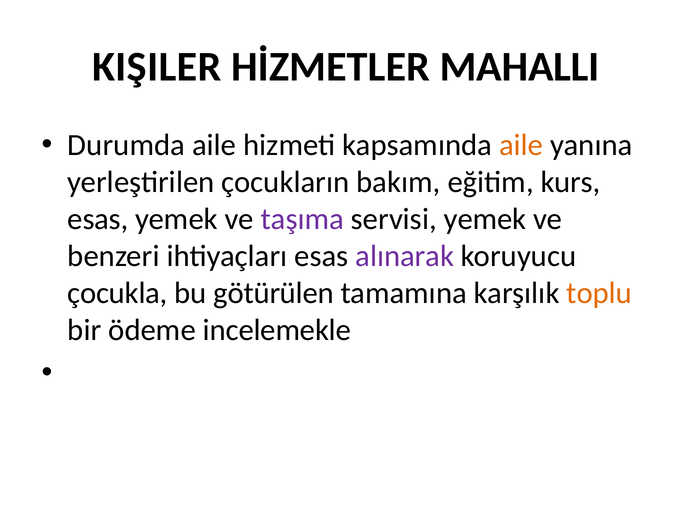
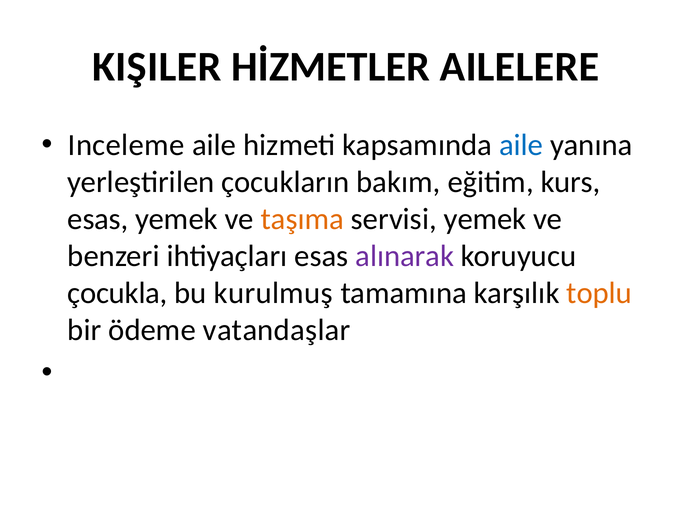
MAHALLI: MAHALLI -> AILELERE (519, 67)
Durumda: Durumda -> Inceleme (126, 145)
aile colour: orange -> blue (521, 145)
taşıma colour: purple -> orange (302, 219)
götürülen: götürülen -> kurulmuş (273, 293)
incelemekle: incelemekle -> vatandaşlar (277, 330)
